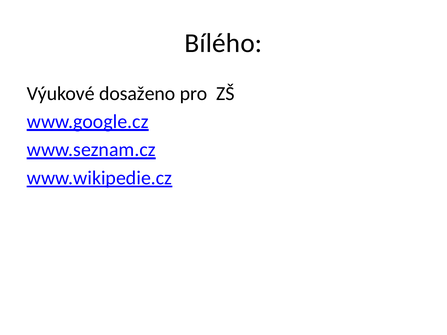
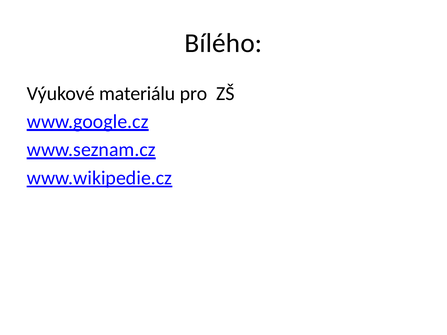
dosaženo: dosaženo -> materiálu (137, 94)
